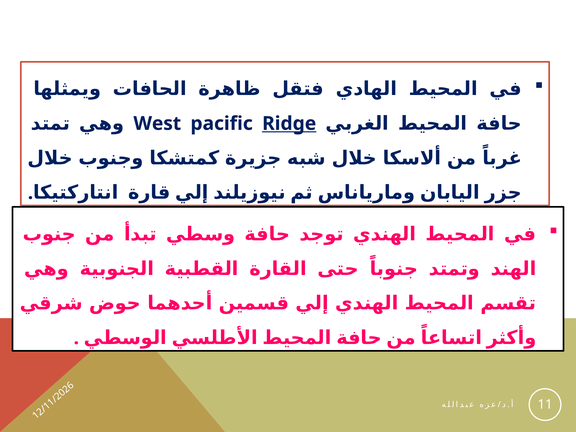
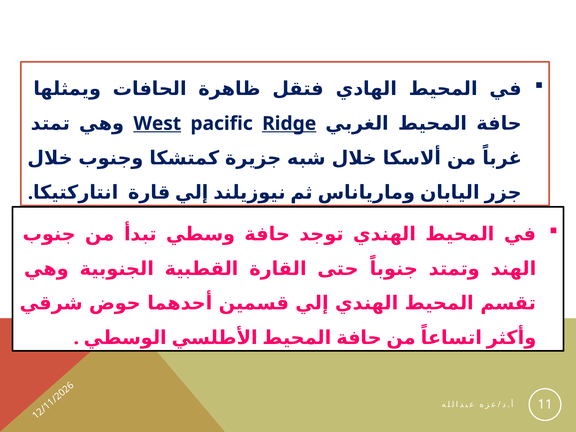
West underline: none -> present (157, 124)
